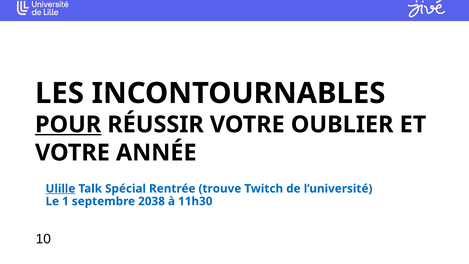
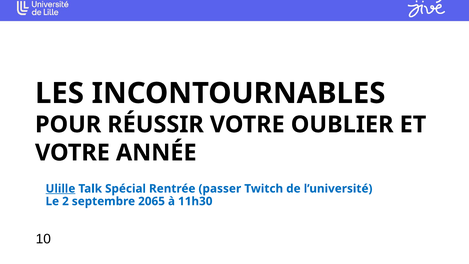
POUR underline: present -> none (68, 124)
trouve: trouve -> passer (220, 189)
1: 1 -> 2 (65, 201)
2038: 2038 -> 2065 (152, 201)
